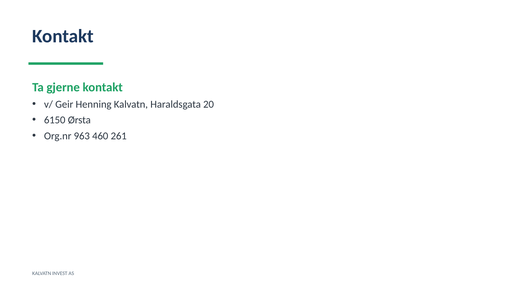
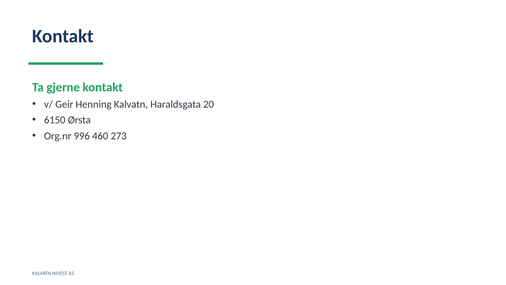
963: 963 -> 996 (82, 136)
261: 261 -> 273 (119, 136)
